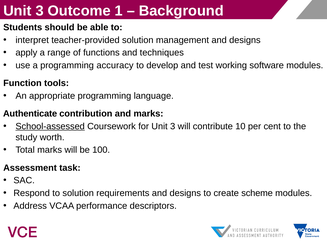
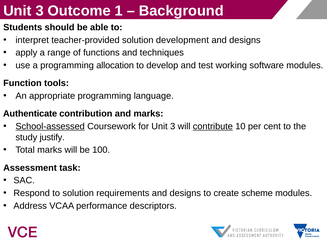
management: management -> development (182, 40)
accuracy: accuracy -> allocation (115, 66)
contribute underline: none -> present (213, 127)
worth: worth -> justify (52, 137)
